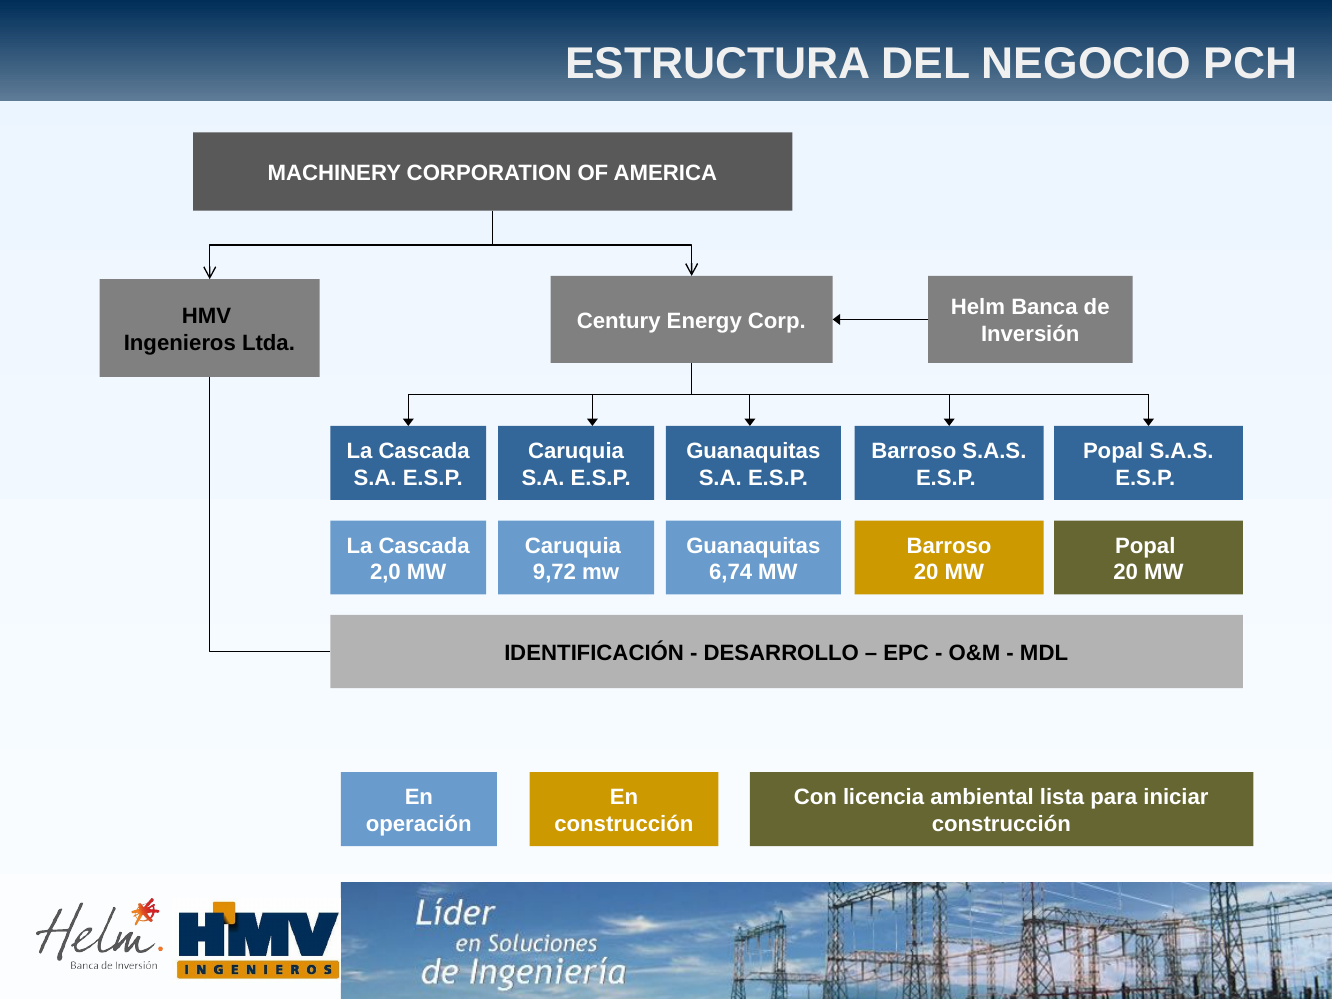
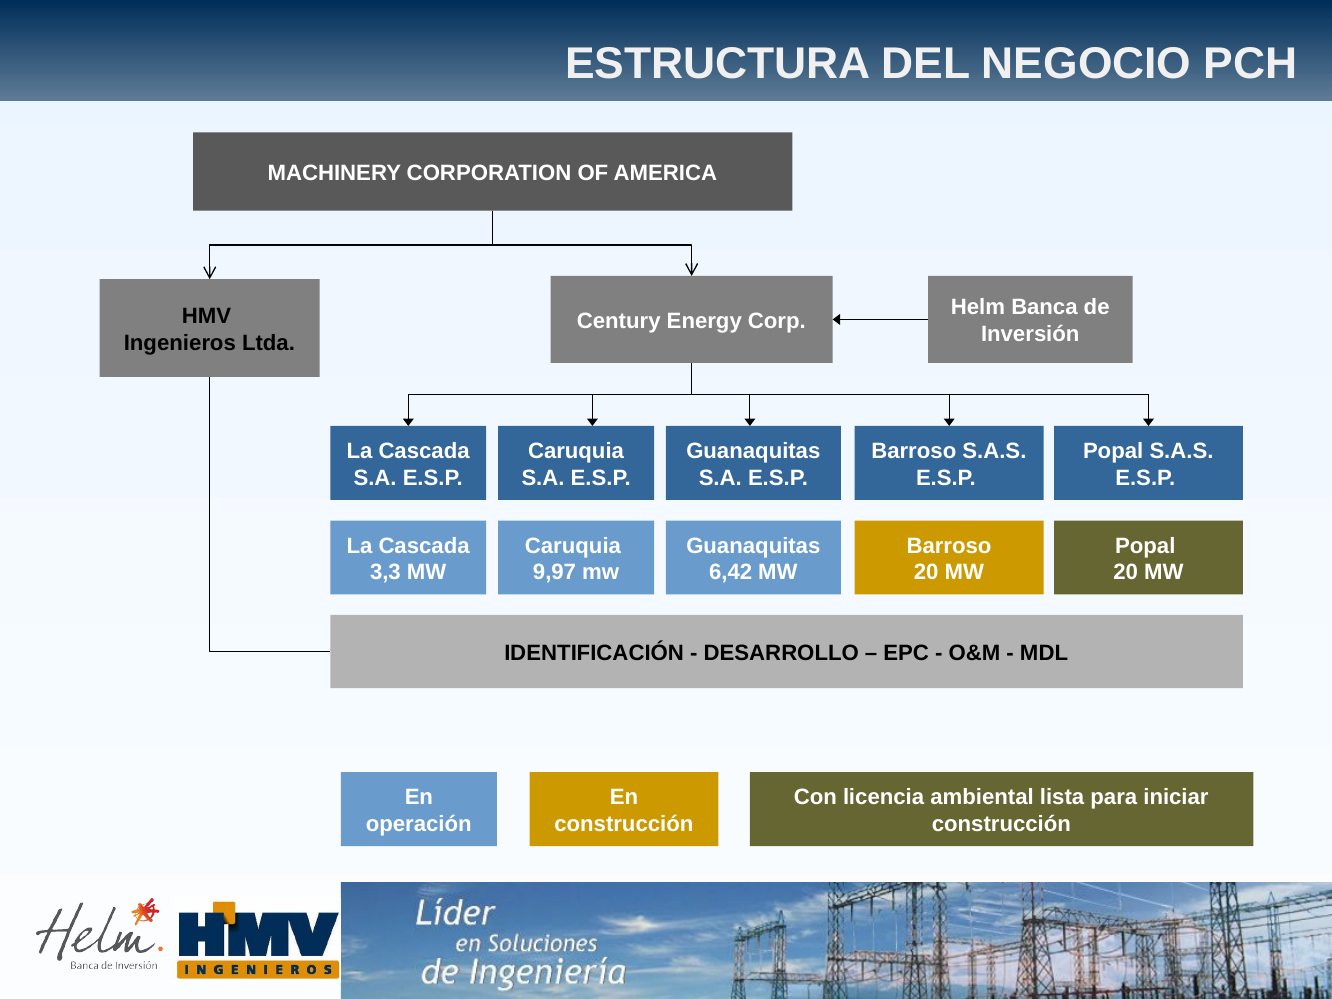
2,0: 2,0 -> 3,3 (385, 572)
9,72: 9,72 -> 9,97 (555, 572)
6,74: 6,74 -> 6,42 (731, 572)
